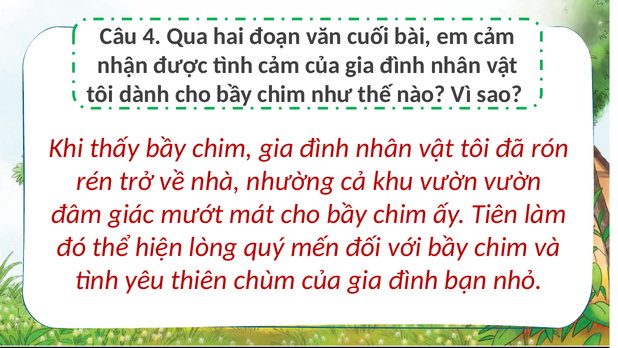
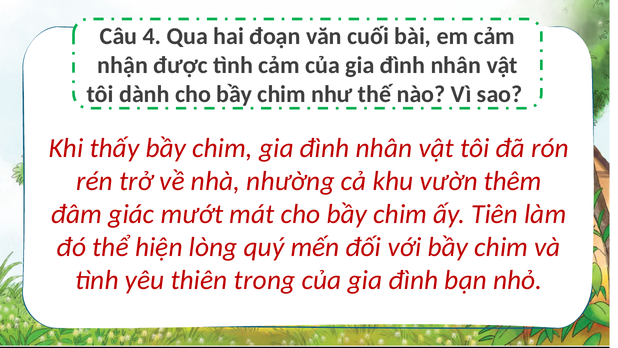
vườn vườn: vườn -> thêm (513, 181)
chùm: chùm -> trong (265, 280)
